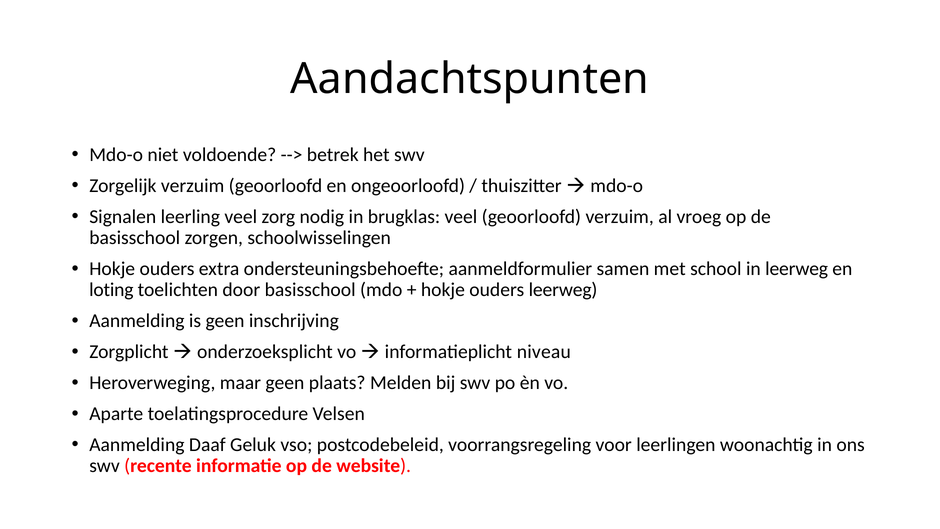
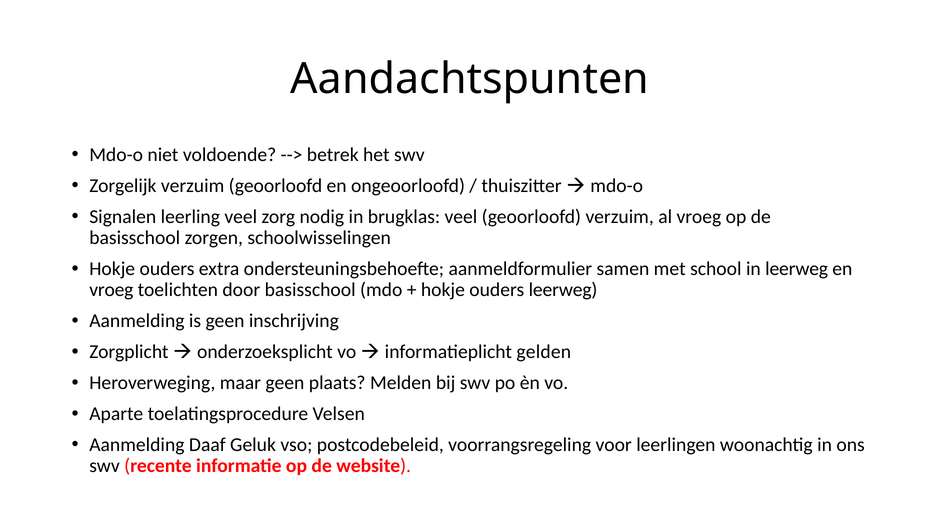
loting: loting -> vroeg (111, 290)
niveau: niveau -> gelden (544, 352)
